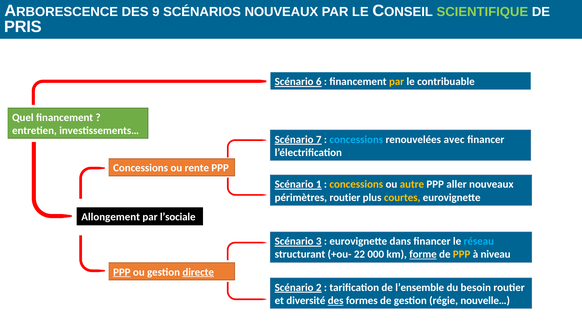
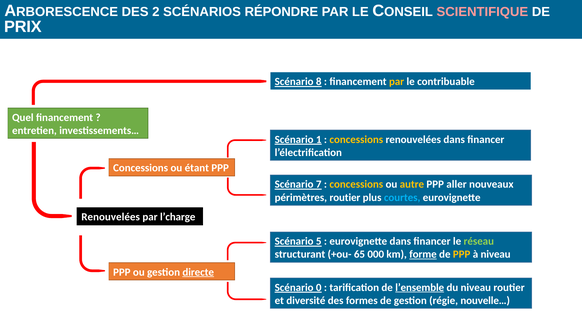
9: 9 -> 2 (156, 12)
SCÉNARIOS NOUVEAUX: NOUVEAUX -> RÉPONDRE (281, 12)
SCIENTIFIQUE colour: light green -> pink (482, 12)
PRIS: PRIS -> PRIX (23, 27)
6: 6 -> 8 (319, 82)
7: 7 -> 1 (319, 140)
concessions colour: light blue -> yellow (356, 140)
renouvelées avec: avec -> dans (454, 140)
rente: rente -> étant (197, 168)
1: 1 -> 7 (319, 185)
courtes colour: yellow -> light blue (402, 198)
Allongement: Allongement -> Renouvelées (111, 217)
l’sociale: l’sociale -> l’charge (178, 217)
3: 3 -> 5 (319, 242)
réseau colour: light blue -> light green (479, 242)
22: 22 -> 65 (359, 255)
PPP underline: present -> none (122, 272)
2: 2 -> 0 (319, 288)
l’ensemble underline: none -> present (420, 288)
du besoin: besoin -> niveau (476, 288)
des underline: present -> none (336, 301)
